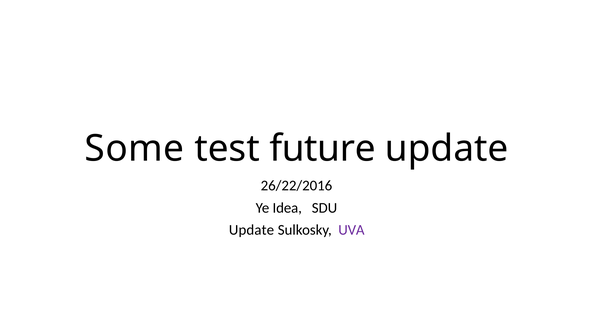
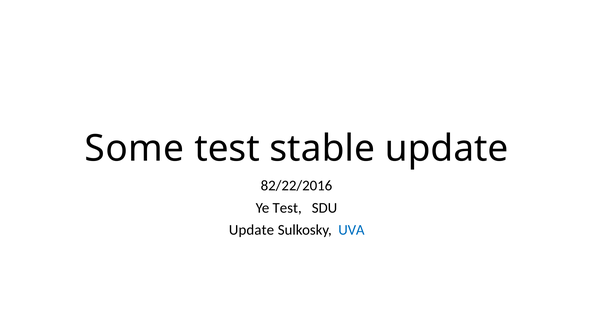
future: future -> stable (322, 148)
26/22/2016: 26/22/2016 -> 82/22/2016 (296, 185)
Ye Idea: Idea -> Test (287, 208)
UVA colour: purple -> blue (351, 230)
